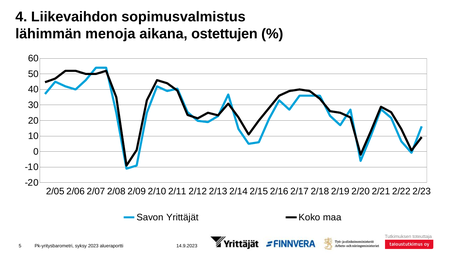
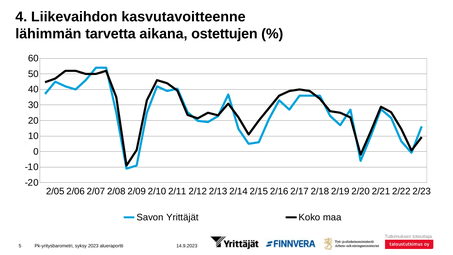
sopimusvalmistus: sopimusvalmistus -> kasvutavoitteenne (184, 17)
menoja: menoja -> tarvetta (110, 34)
